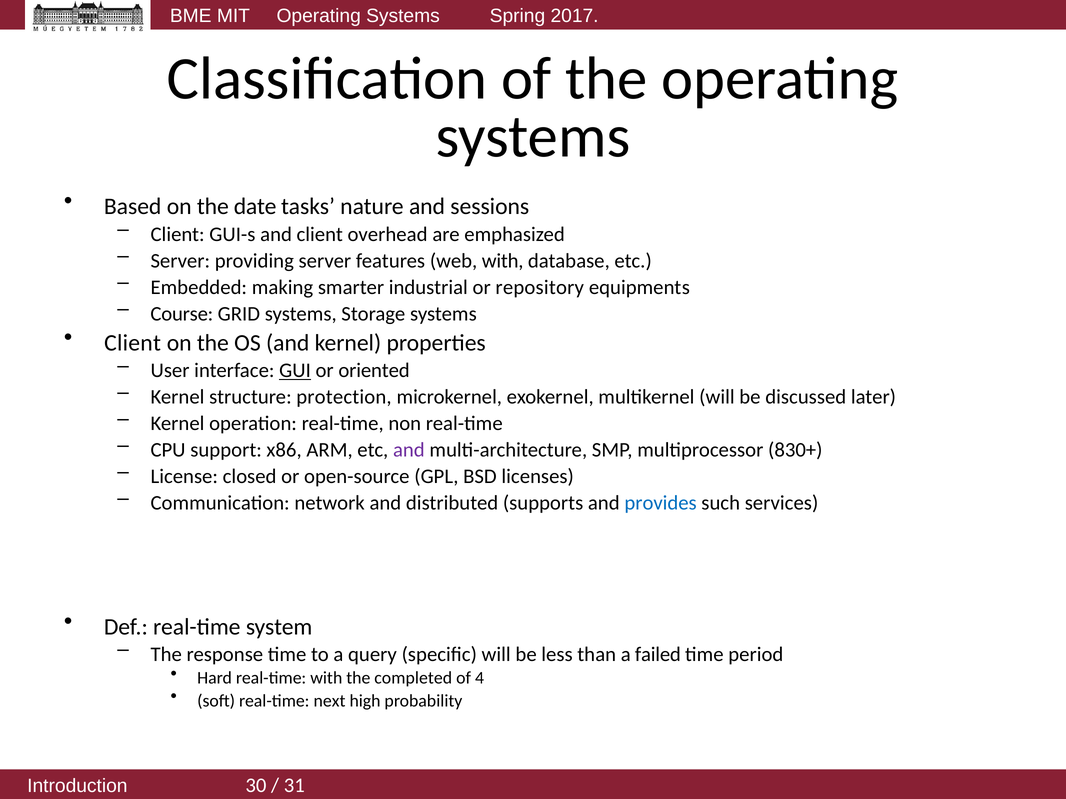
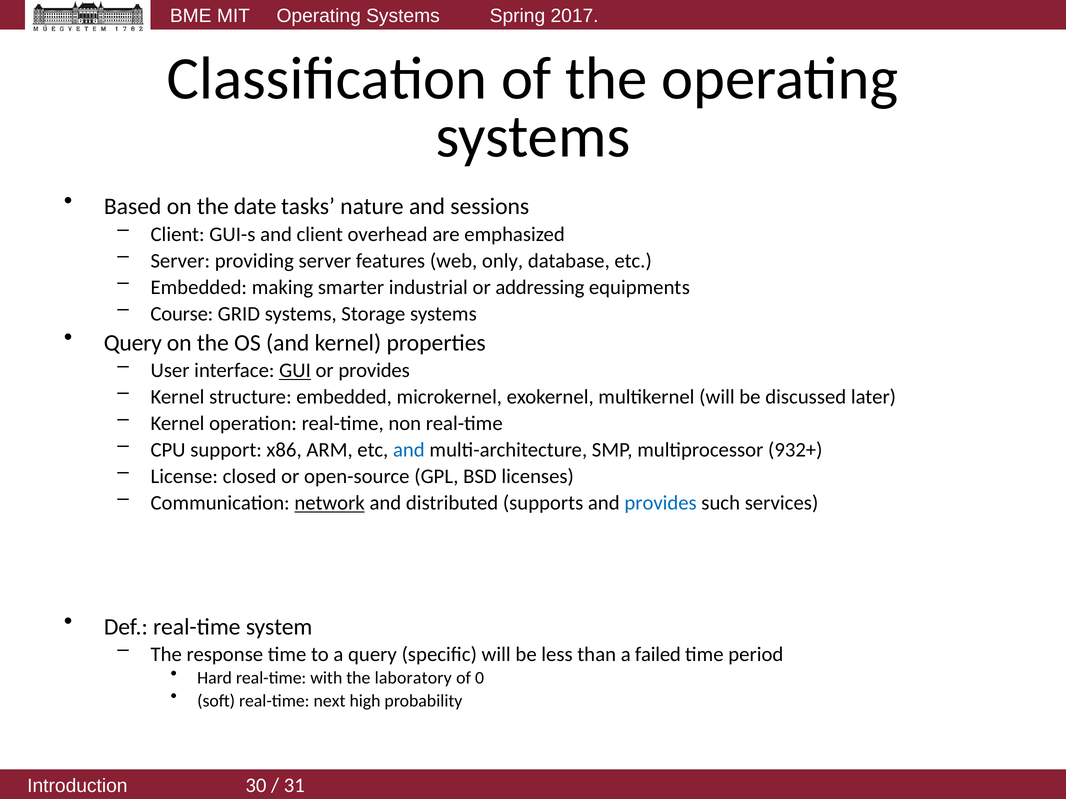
web with: with -> only (503, 261)
repository: repository -> addressing (540, 287)
Client: Client -> Query (133, 343)
or oriented: oriented -> provides (374, 371)
structure protection: protection -> embedded (344, 397)
and colour: purple -> blue (409, 450)
830+: 830+ -> 932+ (795, 450)
network underline: none -> present (330, 503)
completed: completed -> laboratory (413, 678)
4: 4 -> 0 (480, 678)
